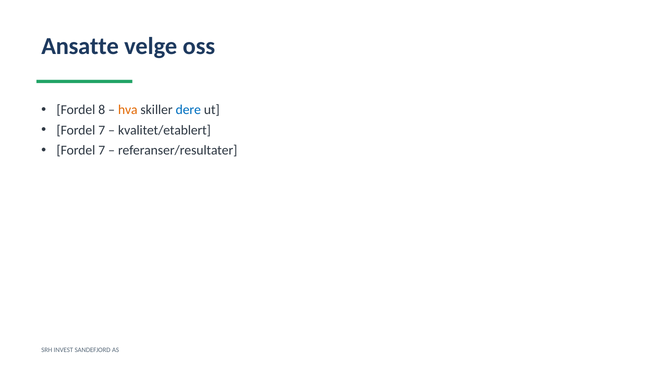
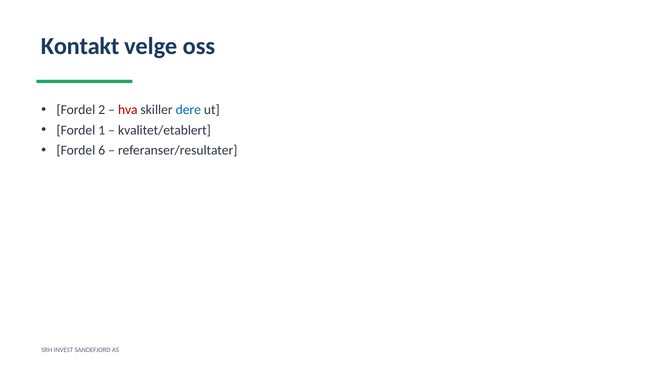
Ansatte: Ansatte -> Kontakt (80, 46)
8: 8 -> 2 (102, 110)
hva colour: orange -> red (128, 110)
7: 7 -> 1 (102, 130)
7: 7 -> 6 (102, 151)
